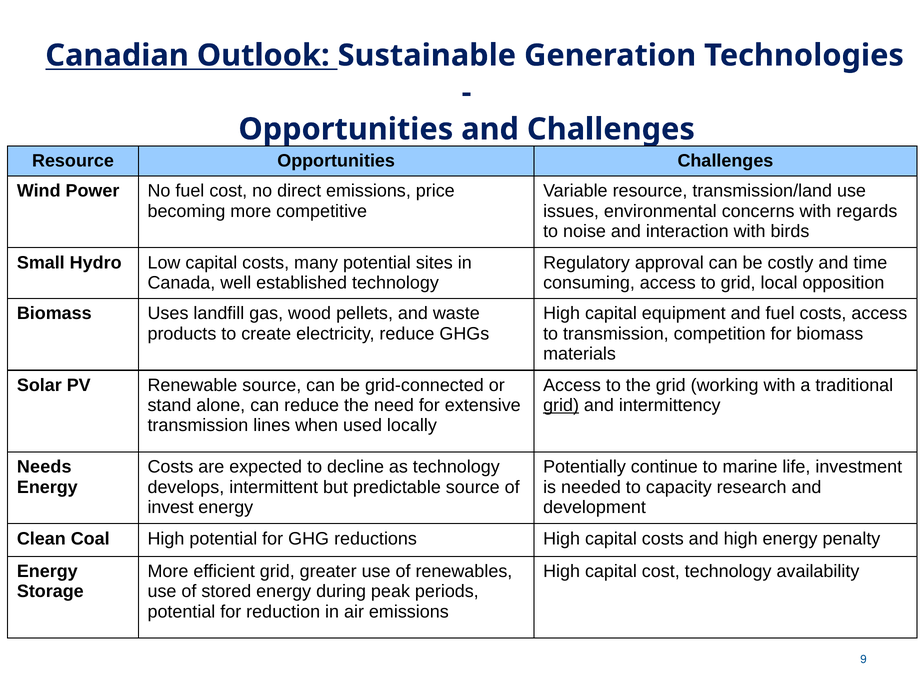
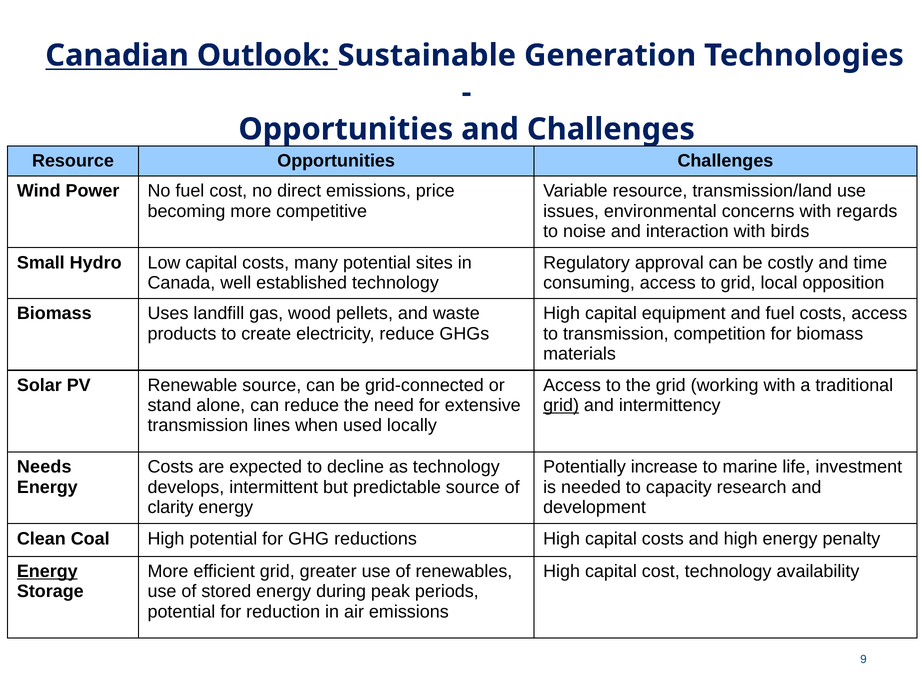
continue: continue -> increase (664, 467)
invest: invest -> clarity (171, 507)
Energy underline: none -> present (47, 571)
